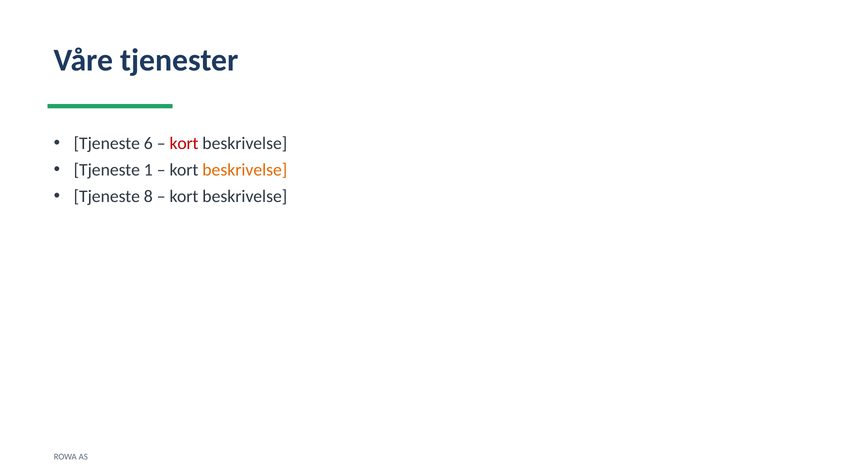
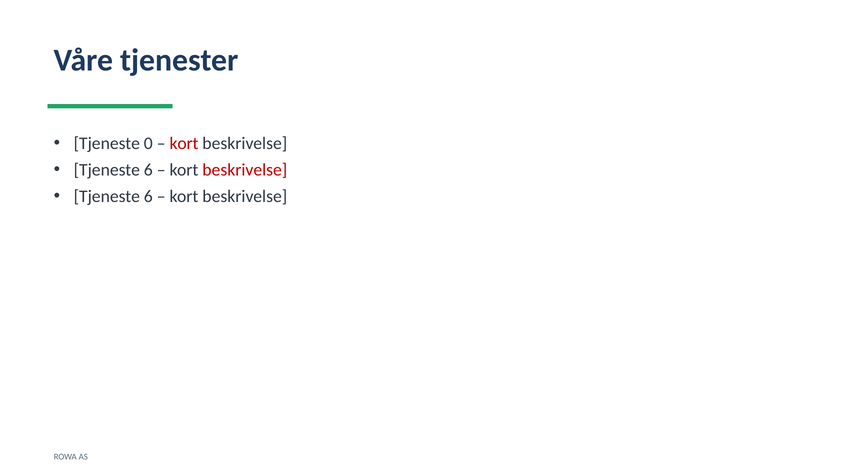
6: 6 -> 0 (148, 143)
1: 1 -> 6 (148, 170)
beskrivelse colour: orange -> red (245, 170)
8: 8 -> 6 (148, 196)
